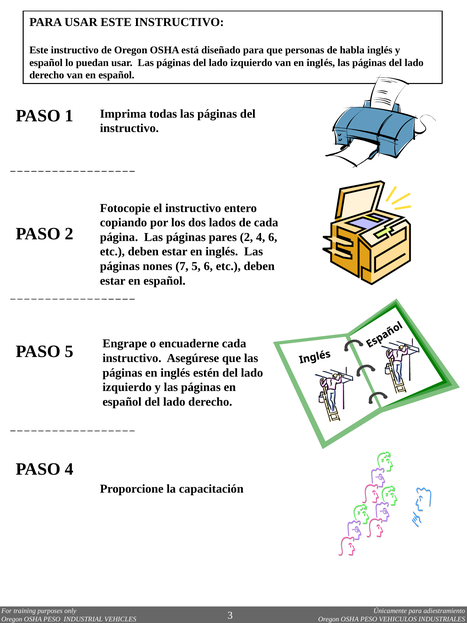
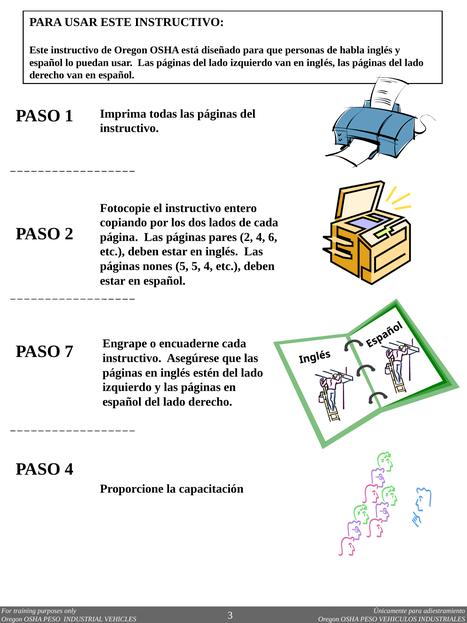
nones 7: 7 -> 5 (182, 266)
5 6: 6 -> 4 (208, 266)
PASO 5: 5 -> 7 (69, 351)
